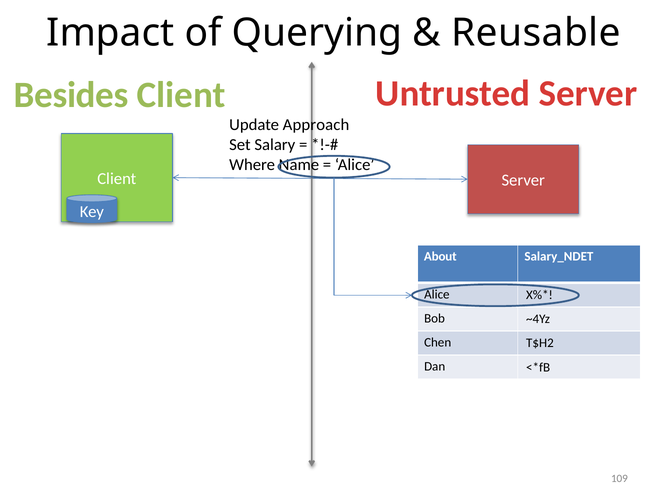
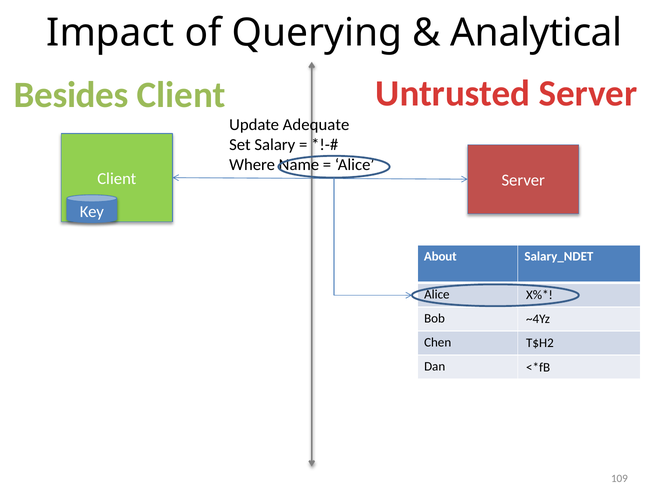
Reusable: Reusable -> Analytical (536, 33)
Approach: Approach -> Adequate (316, 125)
